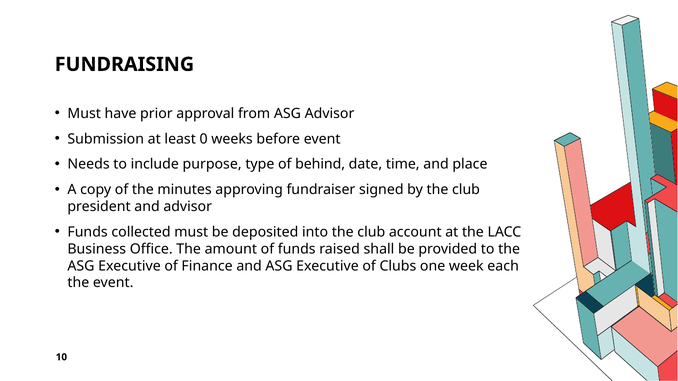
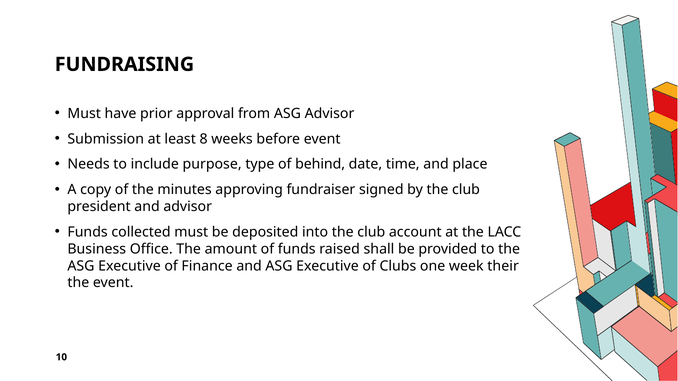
0: 0 -> 8 (204, 139)
each: each -> their (503, 266)
